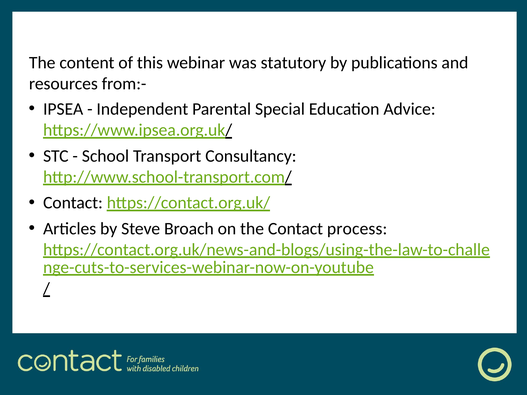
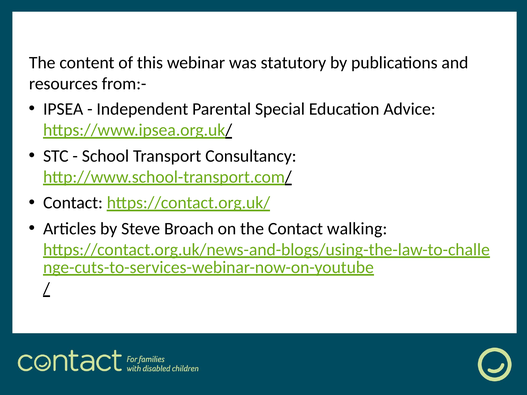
process: process -> walking (357, 229)
